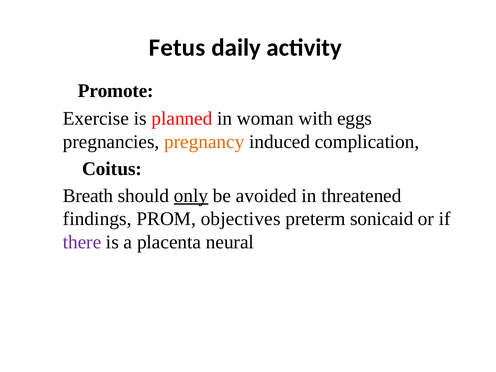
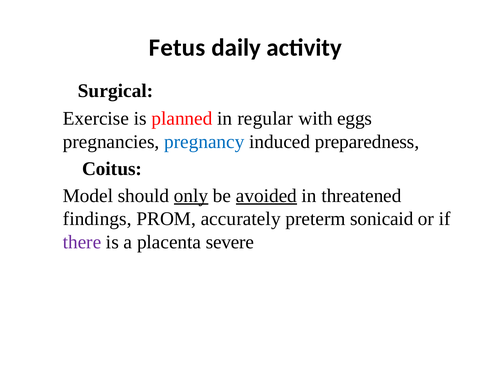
Promote: Promote -> Surgical (116, 91)
woman: woman -> regular (265, 118)
pregnancy colour: orange -> blue (204, 142)
complication: complication -> preparedness (367, 142)
Breath: Breath -> Model (88, 196)
avoided underline: none -> present (266, 196)
objectives: objectives -> accurately (241, 219)
neural: neural -> severe (230, 242)
